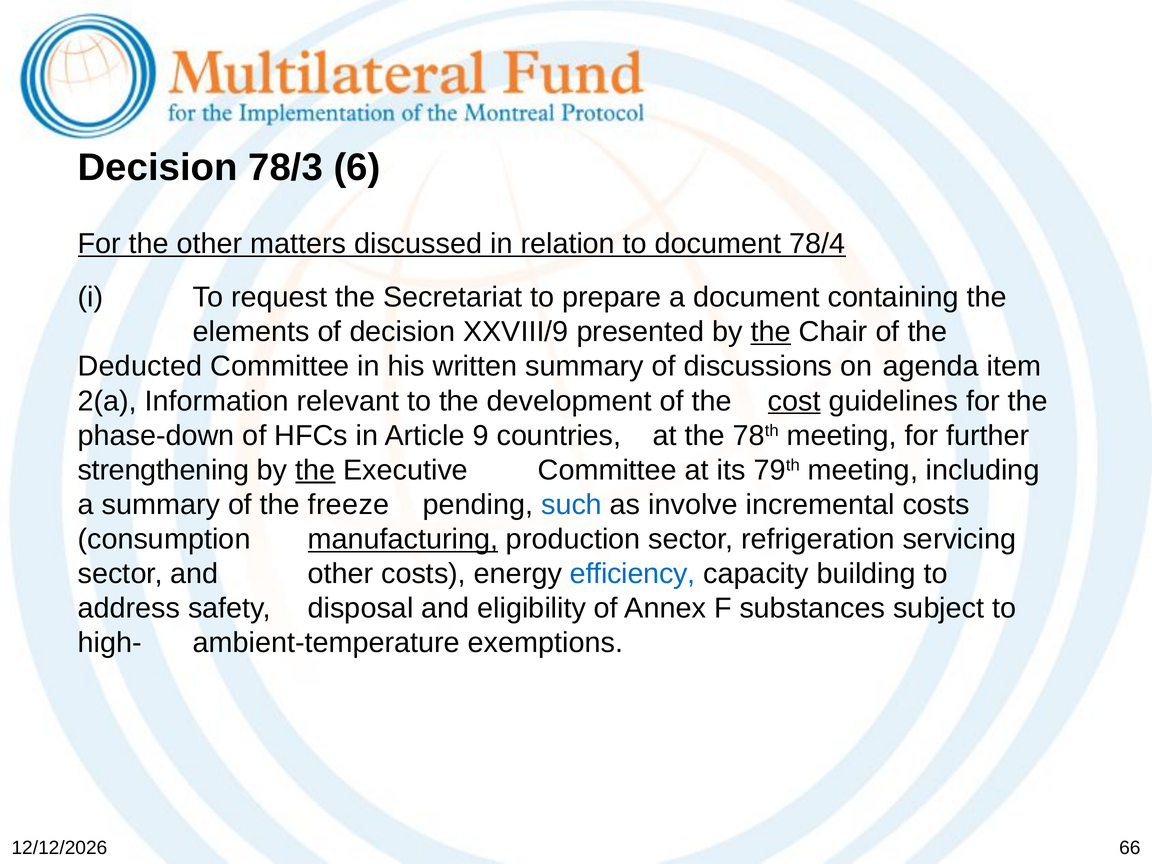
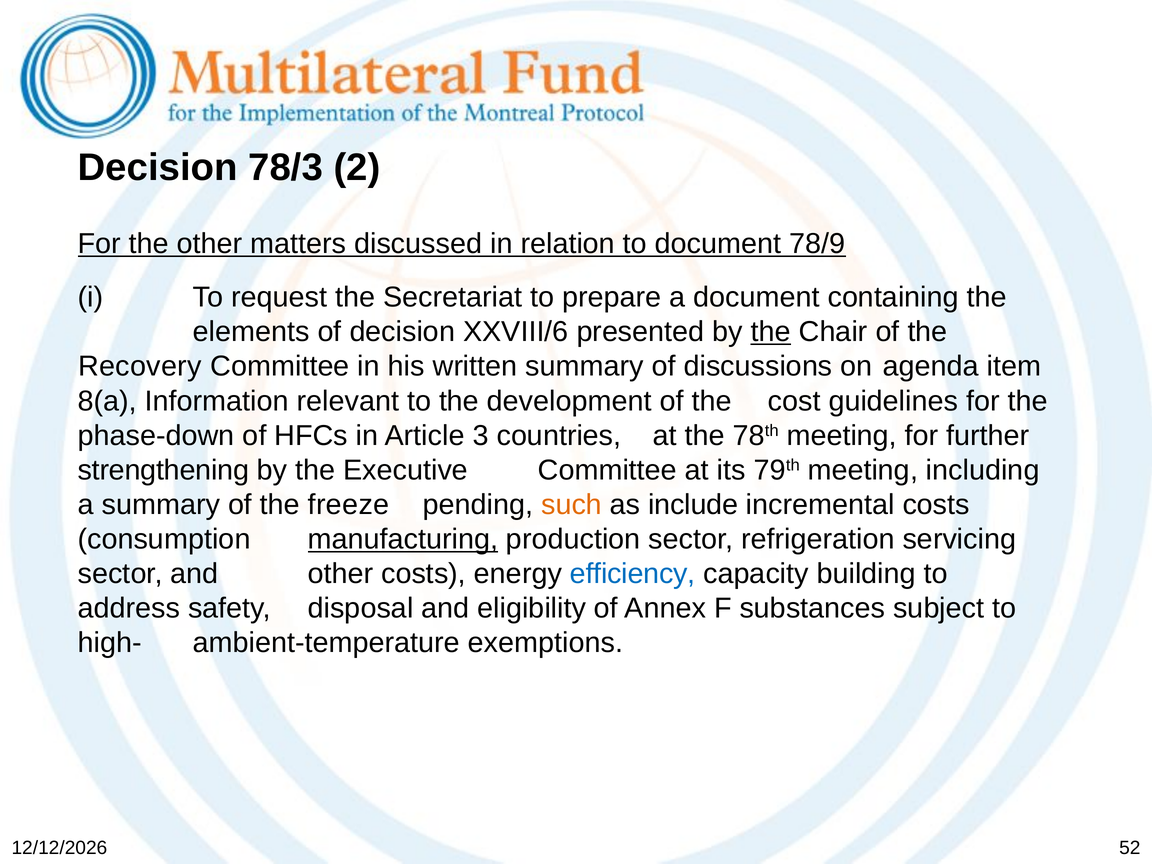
6: 6 -> 2 (357, 167)
78/4: 78/4 -> 78/9 (817, 244)
XXVIII/9: XXVIII/9 -> XXVIII/6 (516, 332)
Deducted: Deducted -> Recovery (140, 366)
2(a: 2(a -> 8(a (107, 401)
cost underline: present -> none (794, 401)
9: 9 -> 3 (481, 436)
the underline: present -> none (315, 470)
such colour: blue -> orange (572, 505)
involve: involve -> include (693, 505)
66: 66 -> 52 (1130, 848)
